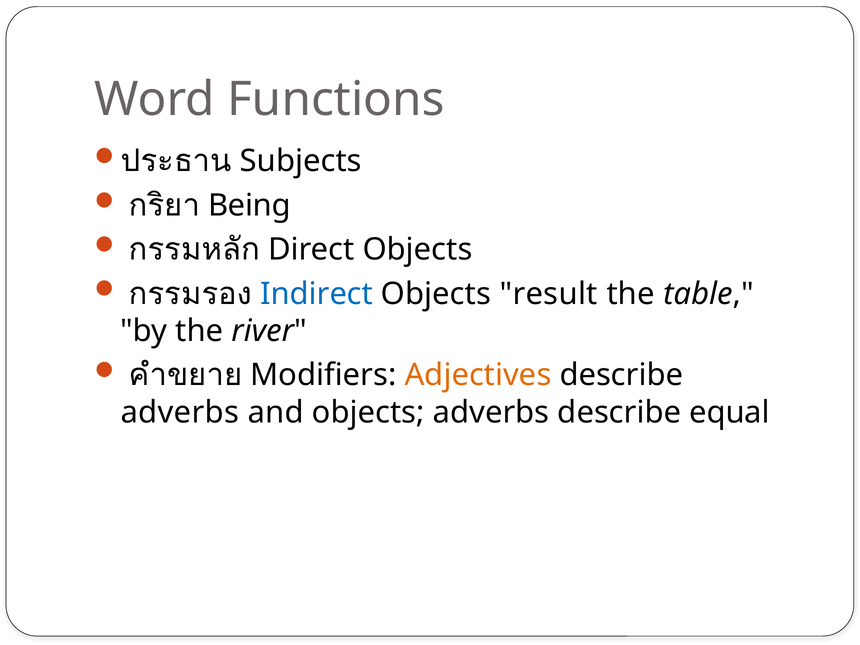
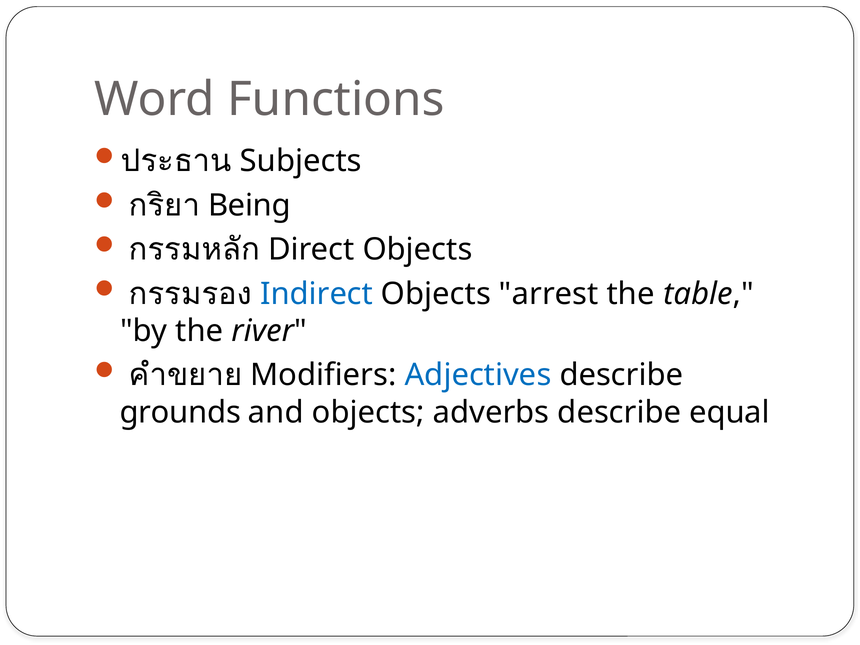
result: result -> arrest (549, 294)
Adjectives colour: orange -> blue (478, 375)
adverbs: adverbs -> grounds (180, 412)
